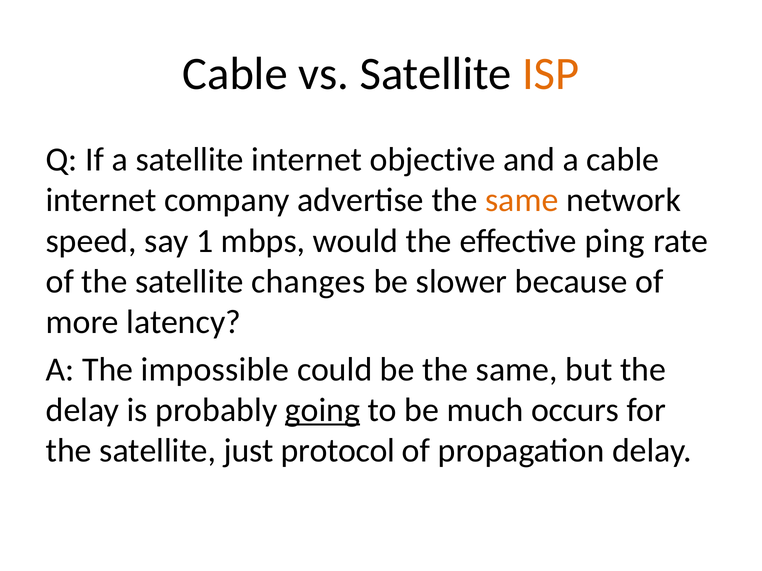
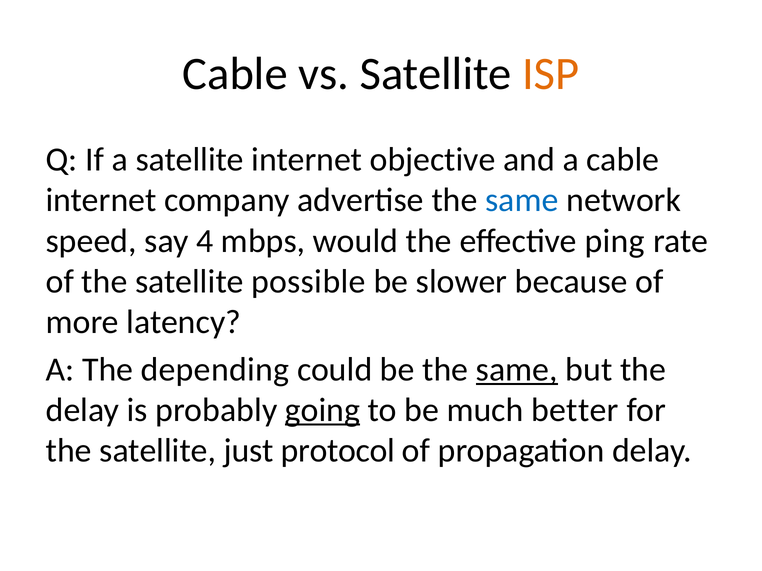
same colour: orange -> blue (522, 201)
1: 1 -> 4 (205, 241)
changes: changes -> possible (308, 282)
impossible: impossible -> depending (215, 370)
same underline: none -> present (517, 370)
occurs: occurs -> better (575, 411)
